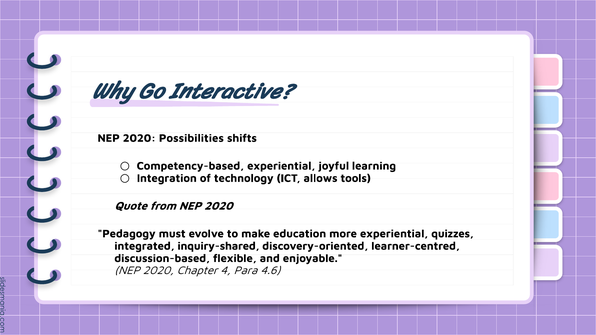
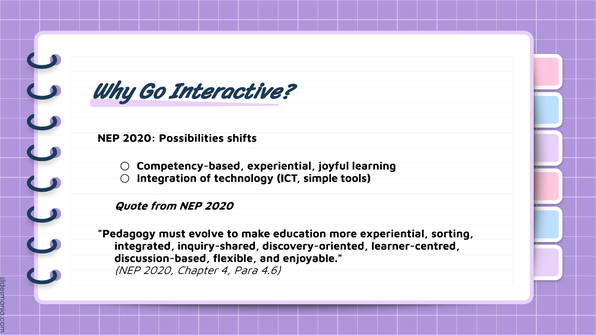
allows: allows -> simple (321, 178)
quizzes: quizzes -> sorting (452, 234)
